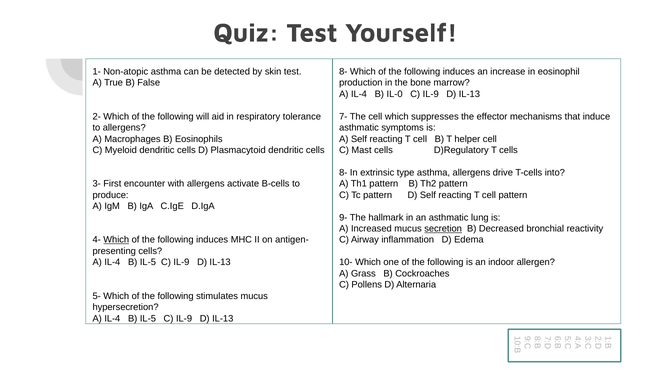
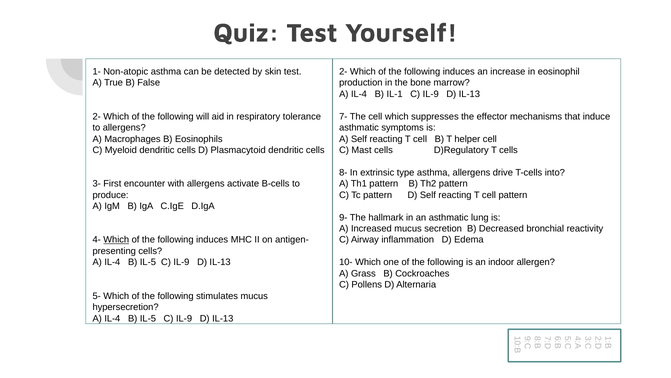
8-: 8- -> 2- (343, 72)
IL-0: IL-0 -> IL-1 (395, 94)
secretion underline: present -> none (443, 228)
